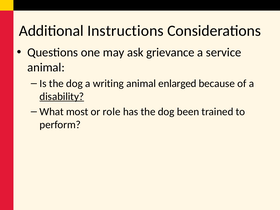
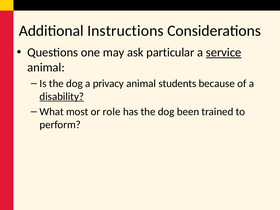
grievance: grievance -> particular (170, 52)
service underline: none -> present (224, 52)
writing: writing -> privacy (108, 83)
enlarged: enlarged -> students (177, 83)
